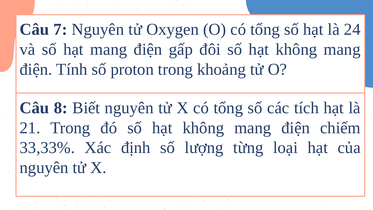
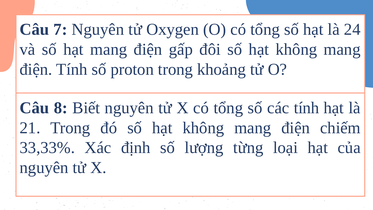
các tích: tích -> tính (307, 108)
